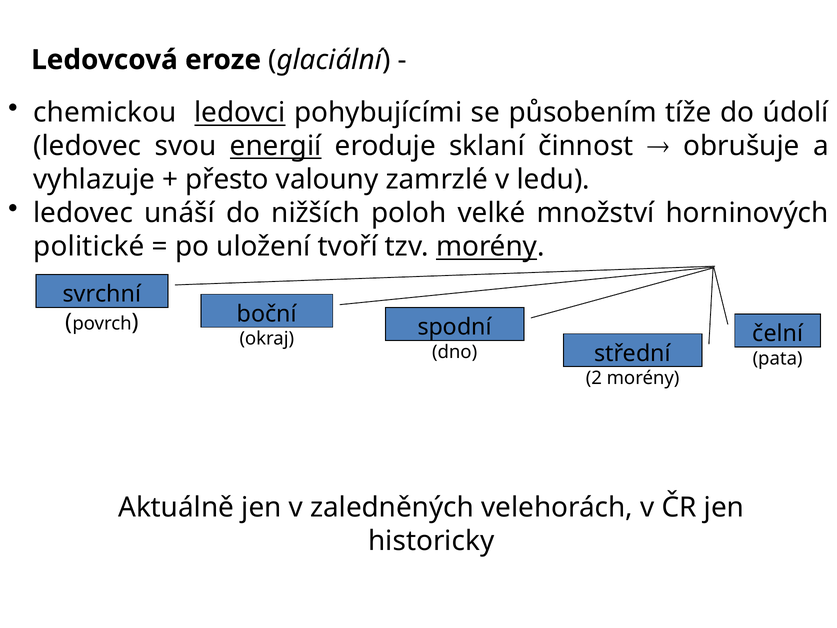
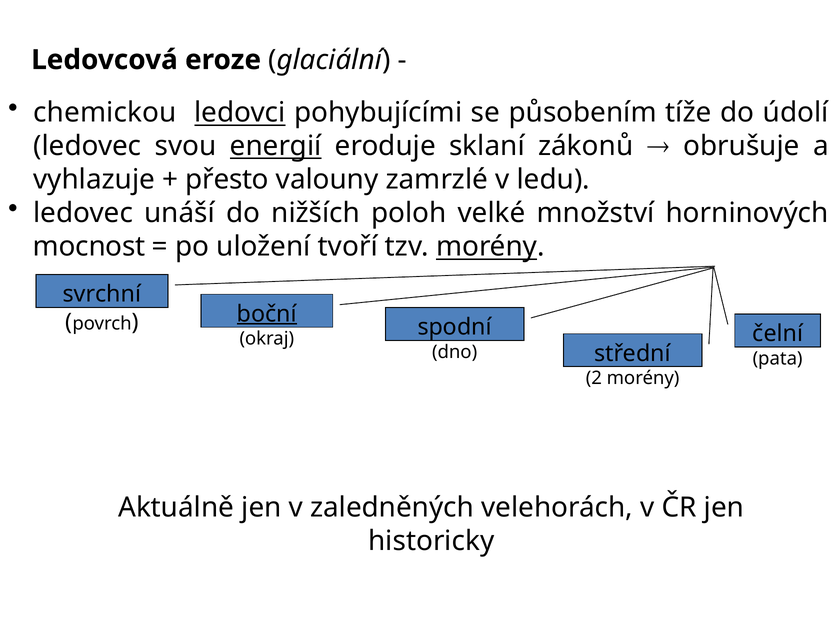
činnost: činnost -> zákonů (586, 146)
politické: politické -> mocnost (89, 247)
boční underline: none -> present (267, 314)
